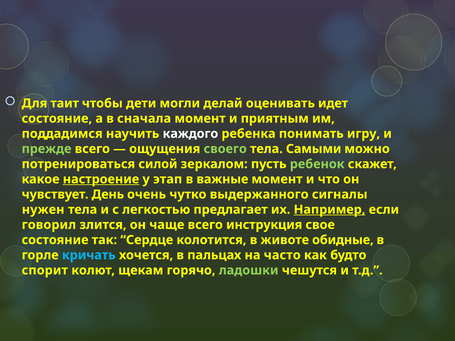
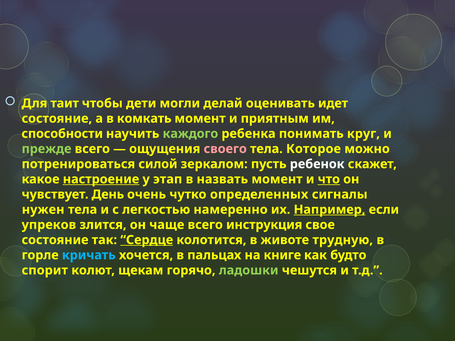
сначала: сначала -> комкать (144, 119)
поддадимся: поддадимся -> способности (62, 134)
каждого colour: white -> light green (190, 134)
игру: игру -> круг (363, 134)
своего colour: light green -> pink (225, 149)
Самыми: Самыми -> Которое (314, 149)
ребенок colour: light green -> white (317, 164)
важные: важные -> назвать (222, 179)
что underline: none -> present (329, 179)
выдержанного: выдержанного -> определенных (259, 195)
предлагает: предлагает -> намеренно (231, 210)
говорил: говорил -> упреков (49, 225)
Сердце underline: none -> present (147, 240)
обидные: обидные -> трудную (343, 240)
часто: часто -> книге (282, 255)
